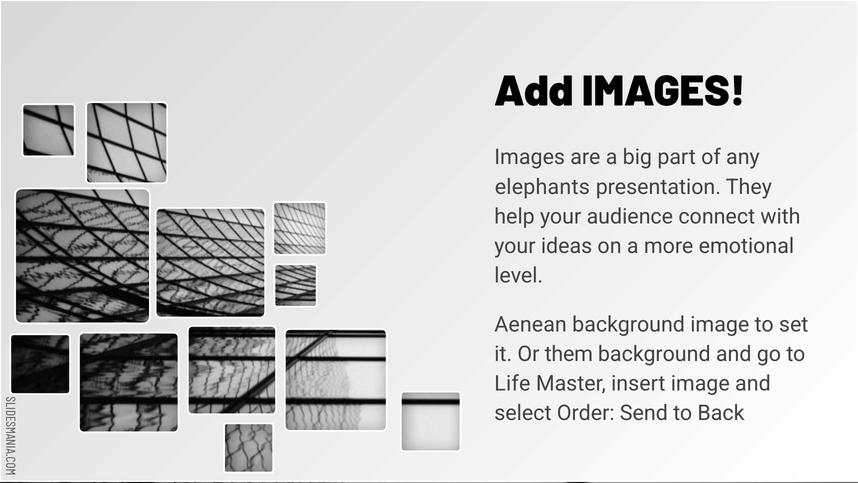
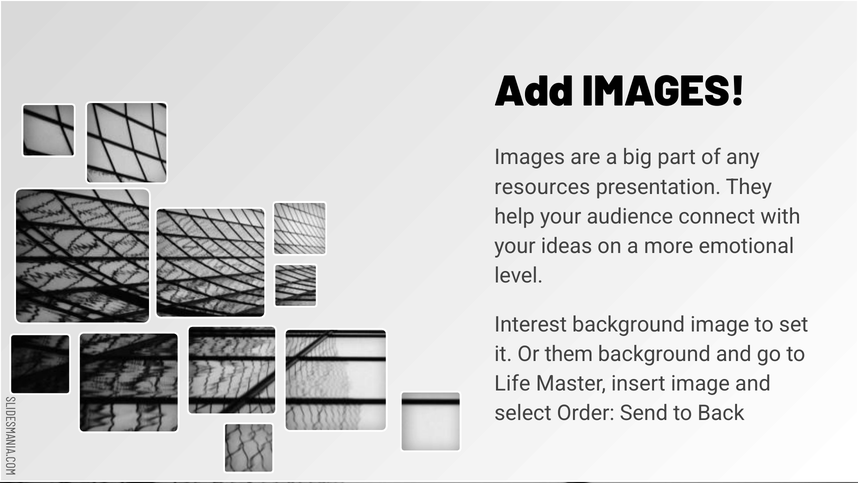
elephants: elephants -> resources (542, 187)
Aenean: Aenean -> Interest (531, 324)
